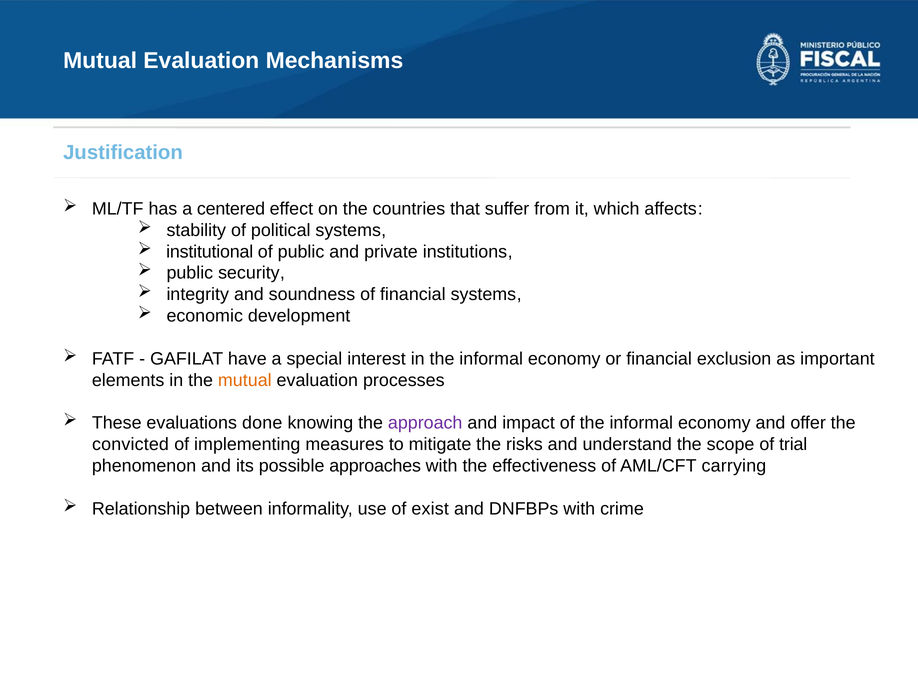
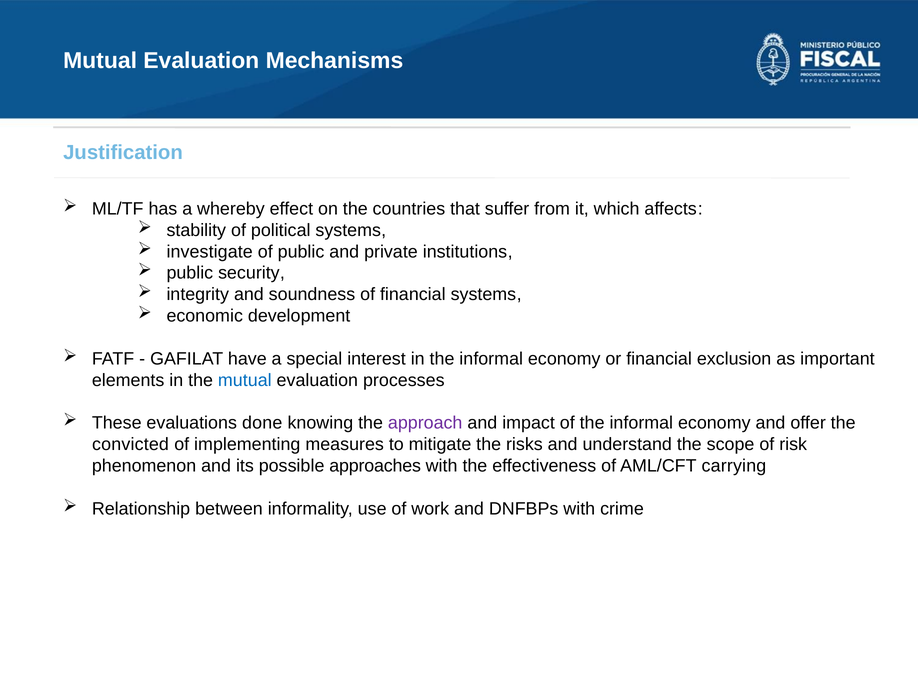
centered: centered -> whereby (231, 209)
institutional: institutional -> investigate (210, 252)
mutual colour: orange -> blue (245, 380)
trial: trial -> risk (793, 445)
exist: exist -> work (430, 509)
